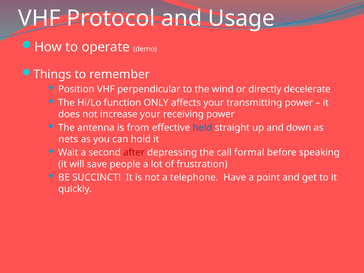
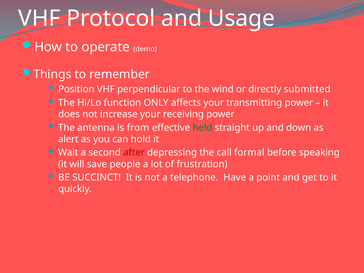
decelerate: decelerate -> submitted (307, 89)
held colour: blue -> green (202, 128)
nets: nets -> alert (68, 139)
